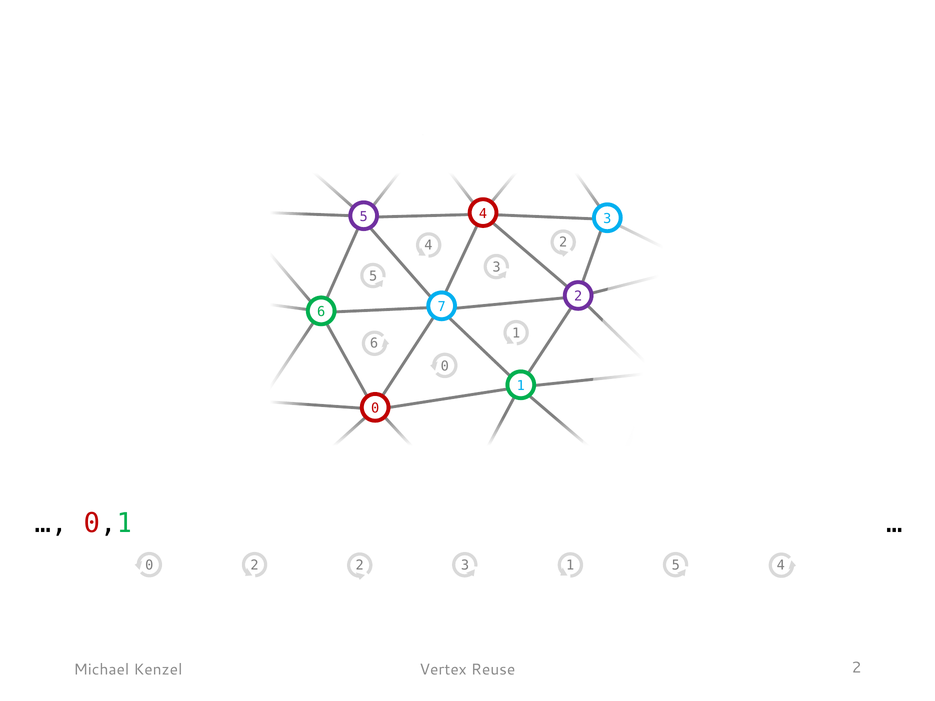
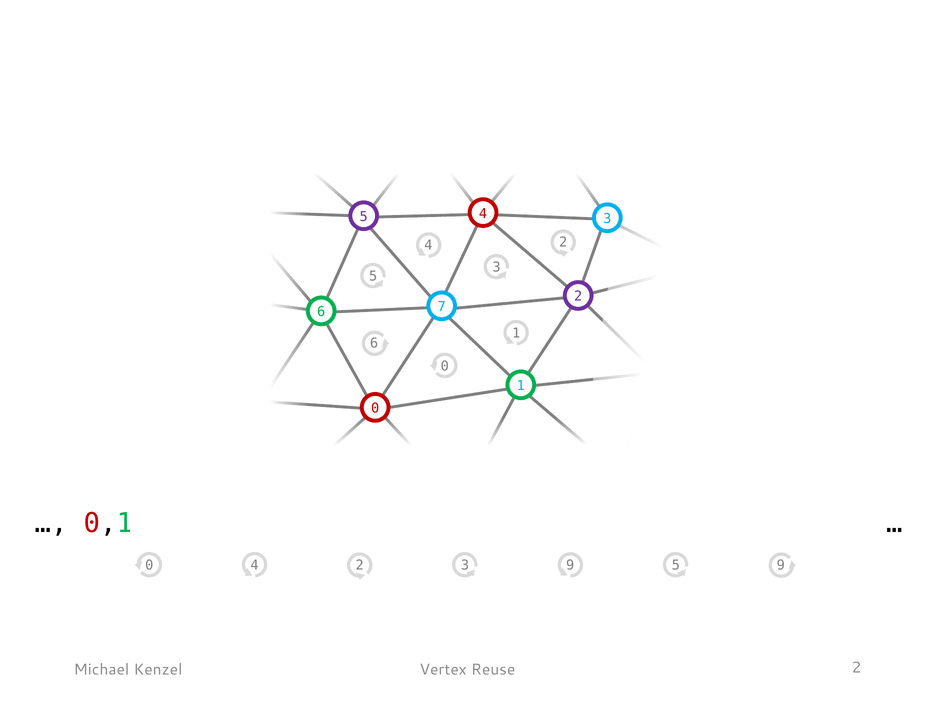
0 2: 2 -> 4 (255, 566)
3 1: 1 -> 9 (570, 566)
5 4: 4 -> 9 (781, 566)
